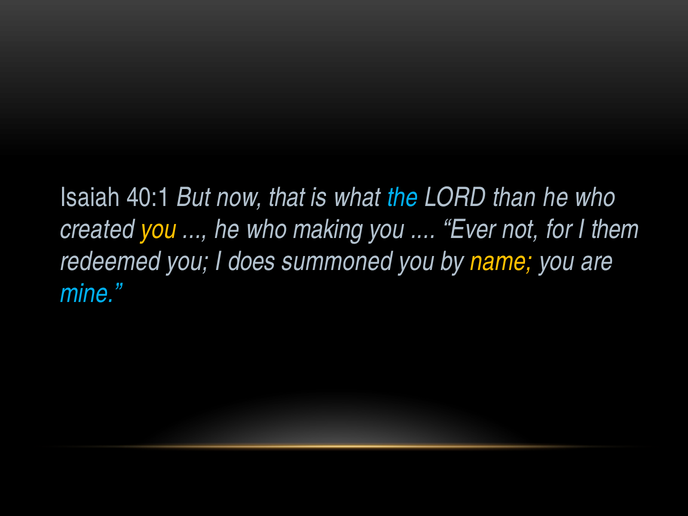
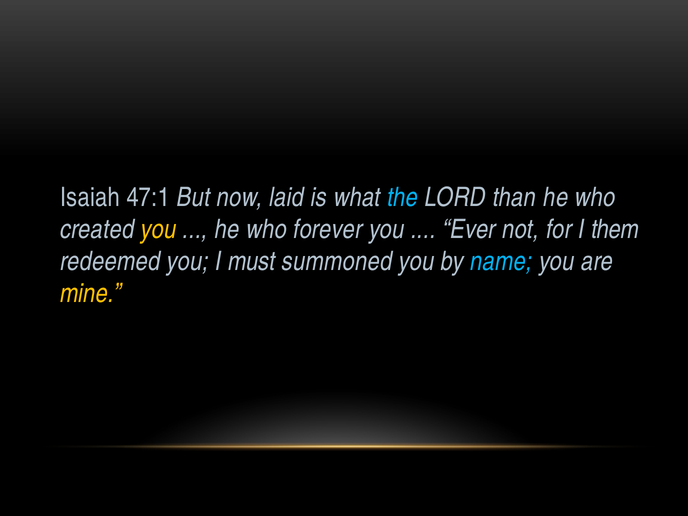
40:1: 40:1 -> 47:1 (148, 197)
that: that -> laid (287, 197)
making: making -> forever (328, 229)
does: does -> must (252, 261)
name colour: yellow -> light blue (501, 261)
mine colour: light blue -> yellow (91, 293)
